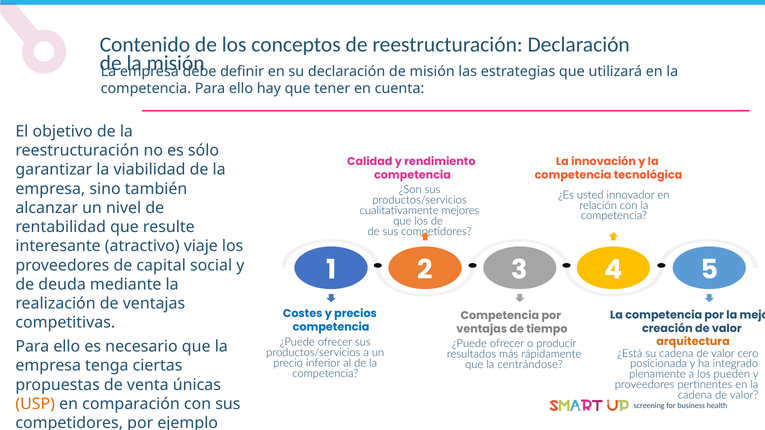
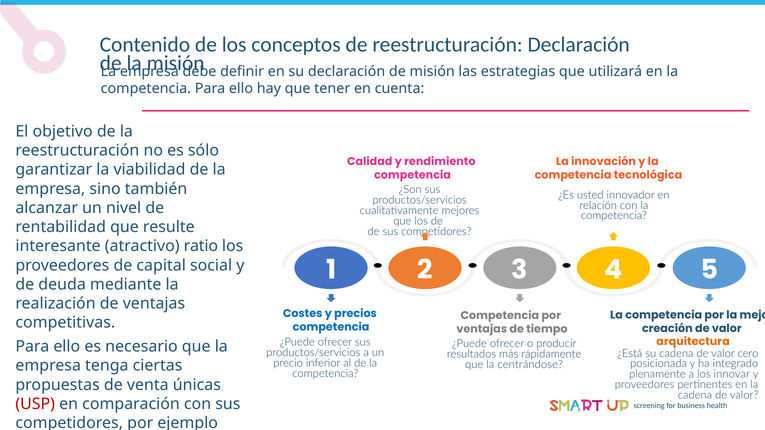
viaje: viaje -> ratio (201, 246)
pueden: pueden -> innovar (732, 374)
USP colour: orange -> red (35, 404)
